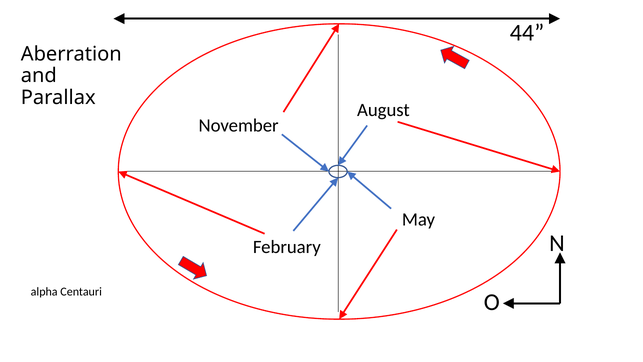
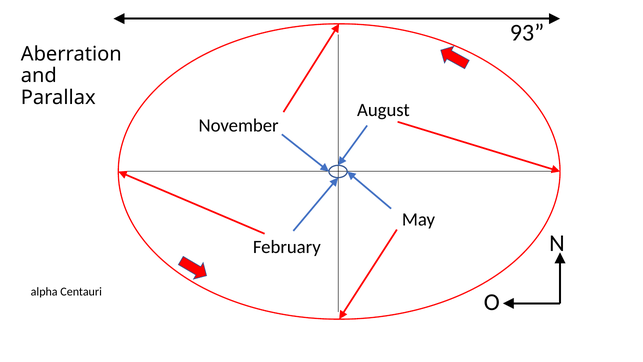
44: 44 -> 93 (527, 33)
